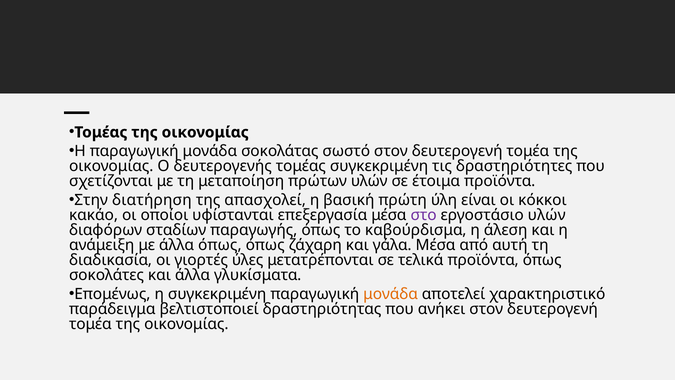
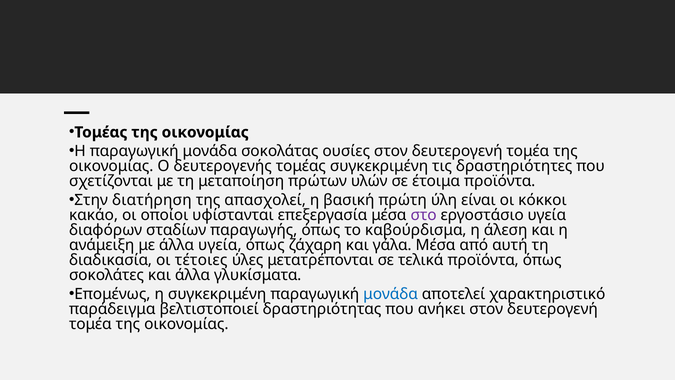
σωστό: σωστό -> ουσίες (346, 151)
εργοστάσιο υλών: υλών -> υγεία (547, 215)
άλλα όπως: όπως -> υγεία (220, 245)
γιορτές: γιορτές -> τέτοιες (201, 260)
μονάδα colour: orange -> blue (391, 294)
